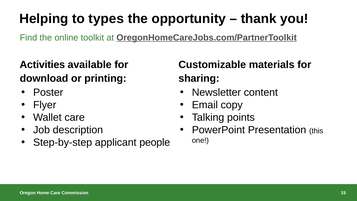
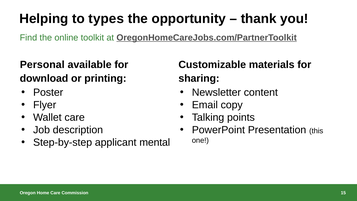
Activities: Activities -> Personal (42, 65)
people: people -> mental (155, 142)
